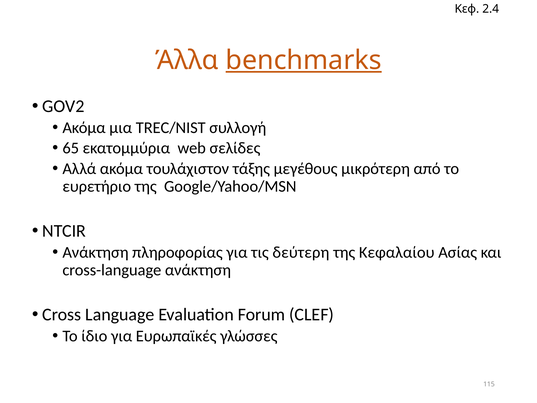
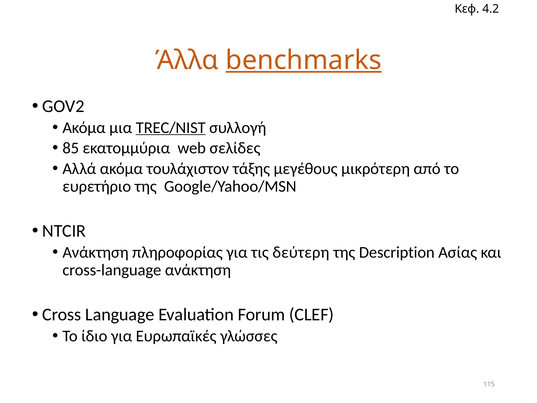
2.4: 2.4 -> 4.2 (491, 9)
TREC/NIST underline: none -> present (171, 128)
65: 65 -> 85 (71, 148)
Κεφαλαίου: Κεφαλαίου -> Description (397, 252)
